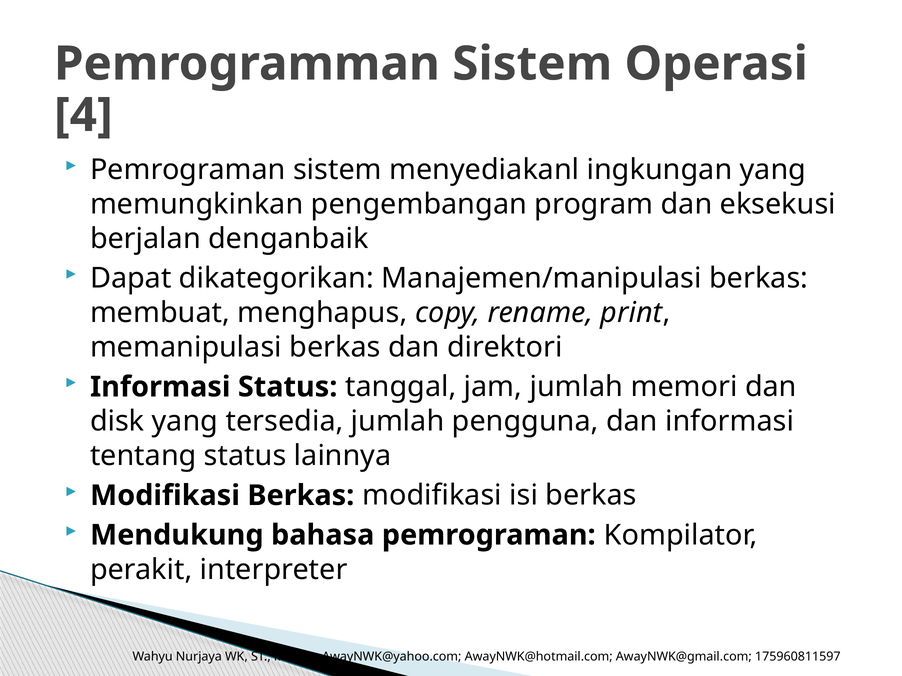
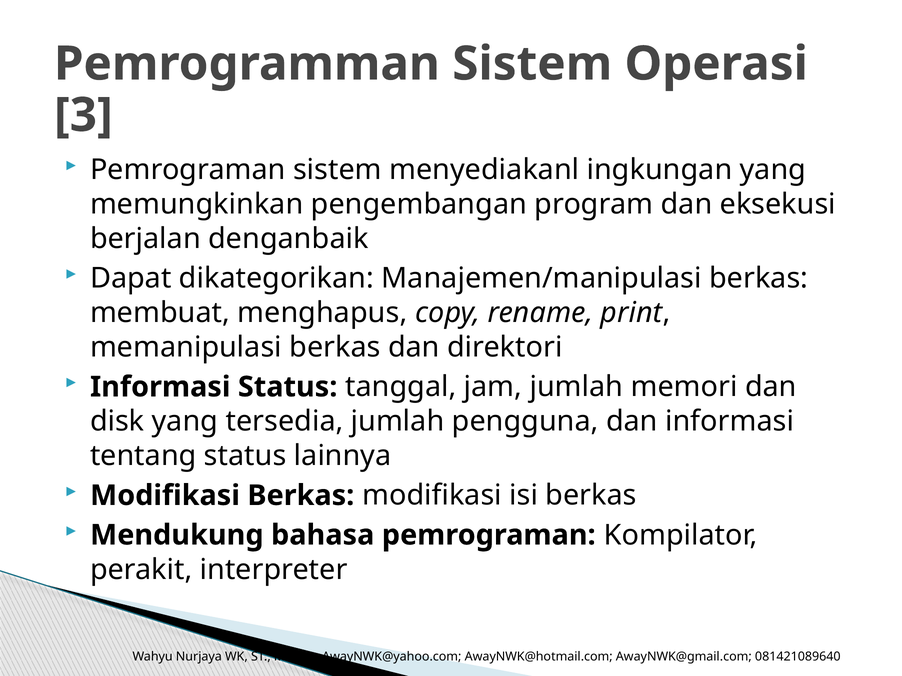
4: 4 -> 3 (83, 115)
175960811597: 175960811597 -> 081421089640 (798, 657)
